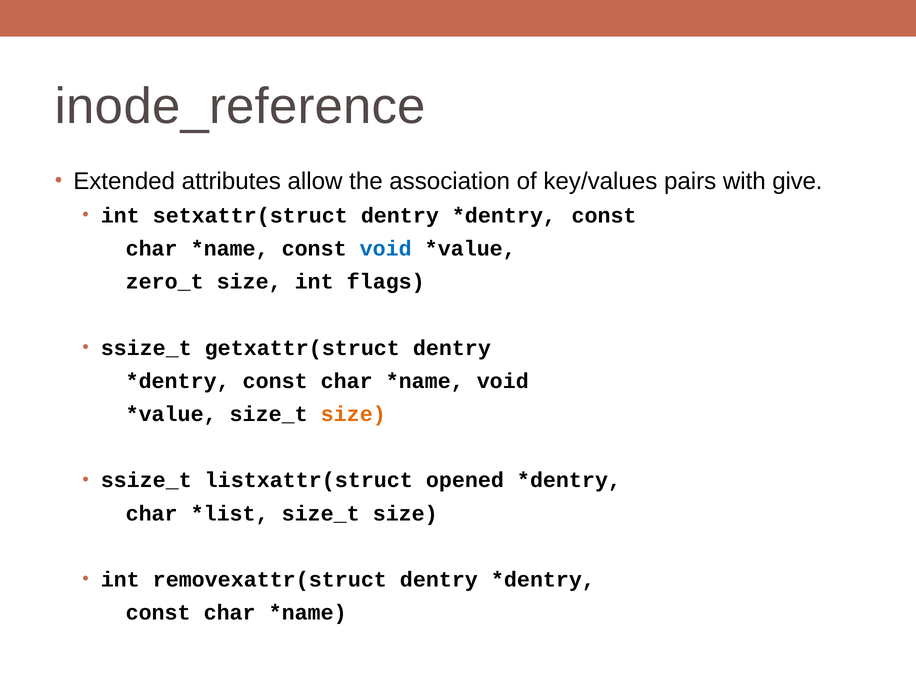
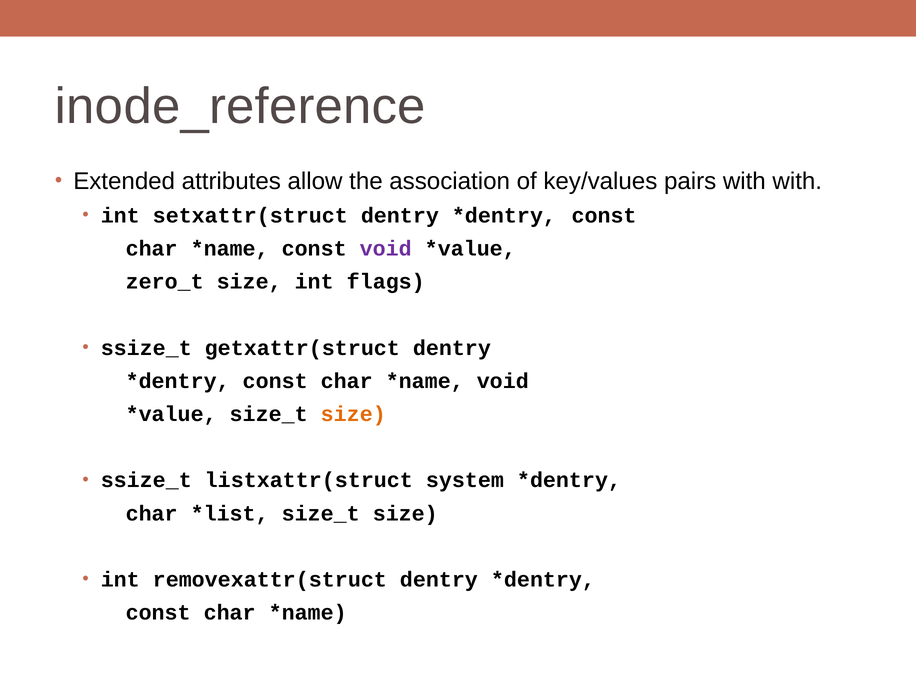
with give: give -> with (797, 181)
void colour: blue -> purple (386, 249)
opened: opened -> system (465, 480)
